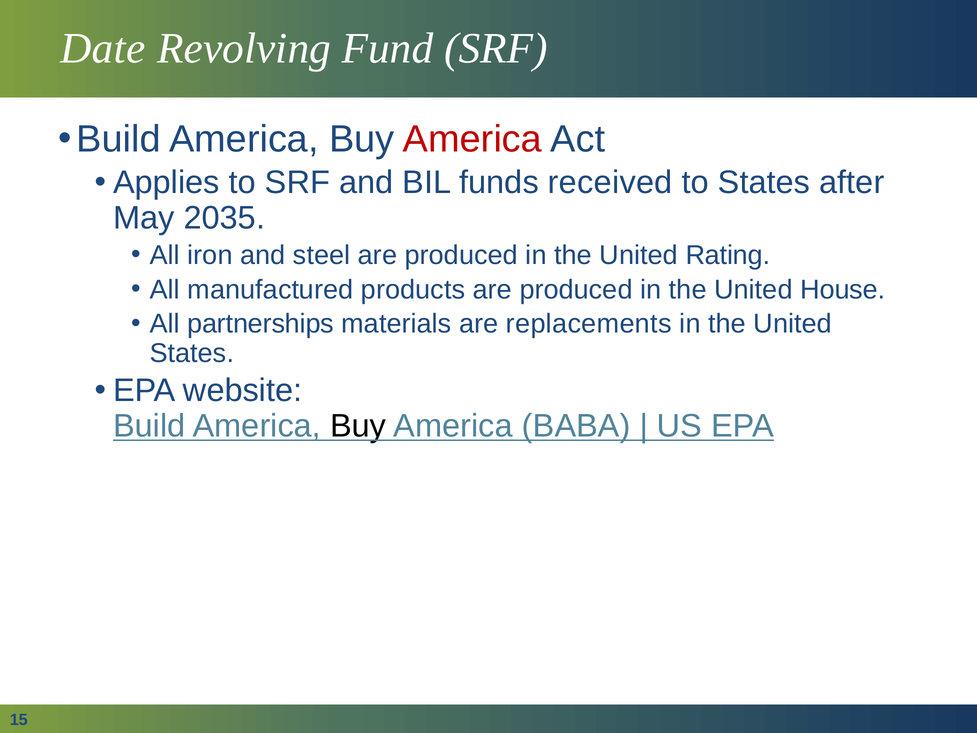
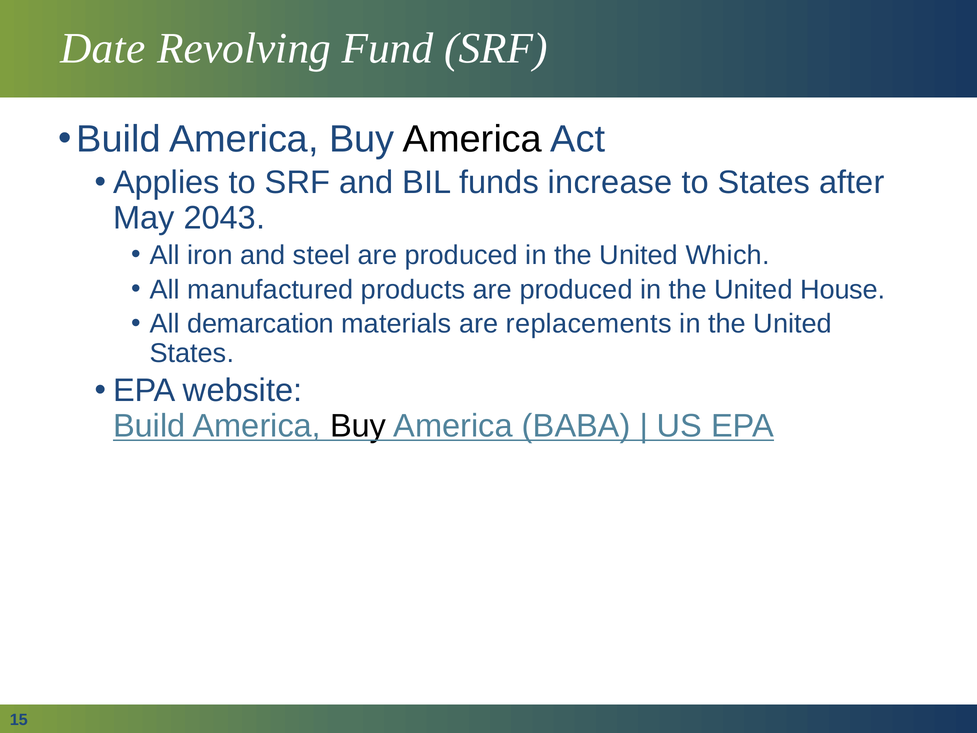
America colour: red -> black (472, 139)
received: received -> increase (610, 183)
2035: 2035 -> 2043 (224, 218)
Rating: Rating -> Which (728, 255)
partnerships: partnerships -> demarcation (261, 324)
